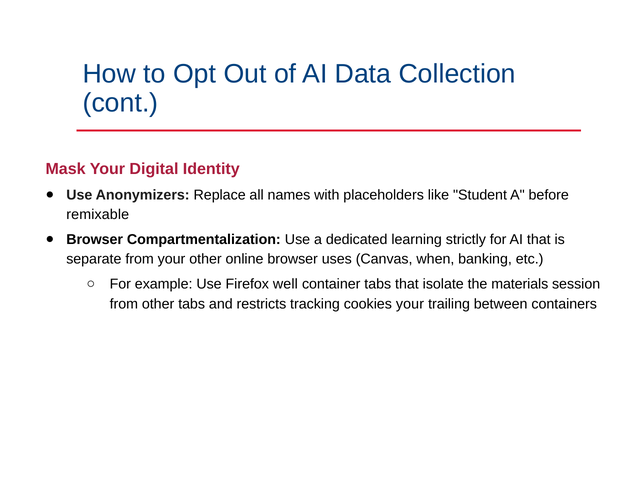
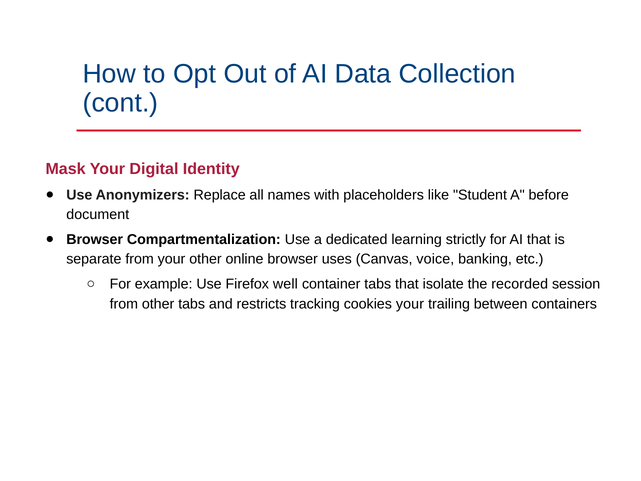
remixable: remixable -> document (98, 214)
when: when -> voice (435, 259)
materials: materials -> recorded (520, 284)
